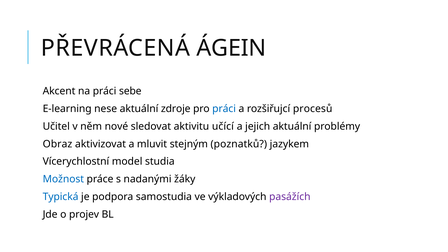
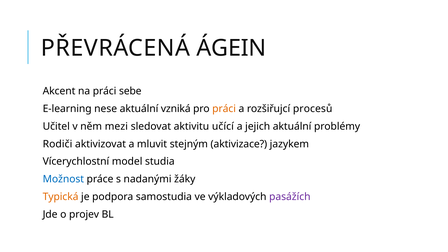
zdroje: zdroje -> vzniká (176, 109)
práci colour: blue -> orange (224, 109)
nové: nové -> mezi (116, 126)
Obraz: Obraz -> Rodiči (58, 144)
poznatků: poznatků -> aktivizace (239, 144)
Typická colour: blue -> orange (61, 197)
